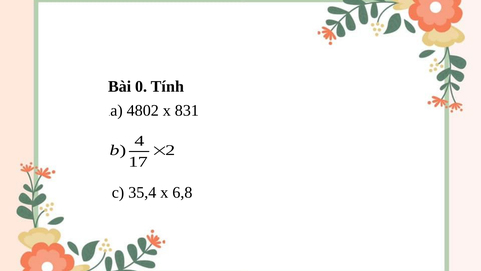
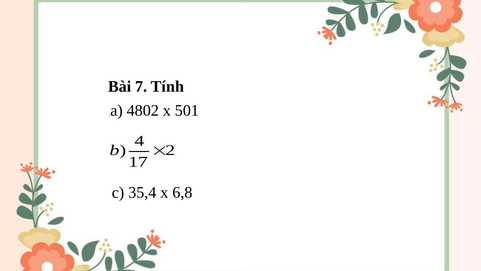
0: 0 -> 7 (141, 86)
831: 831 -> 501 (187, 110)
